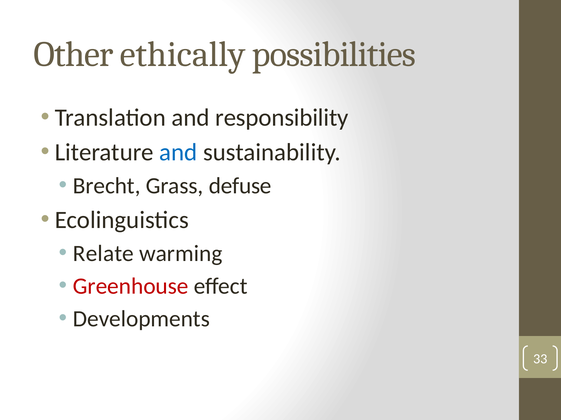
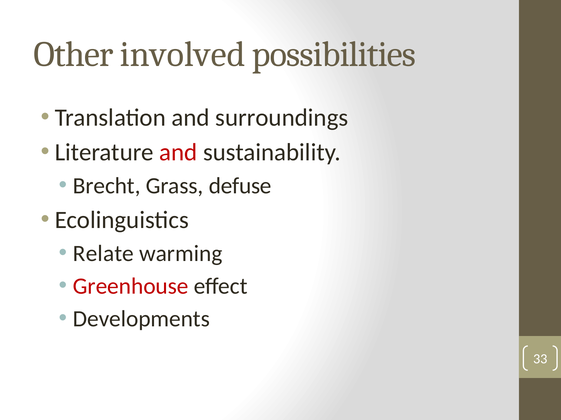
ethically: ethically -> involved (183, 54)
responsibility: responsibility -> surroundings (282, 118)
and colour: blue -> red (178, 153)
